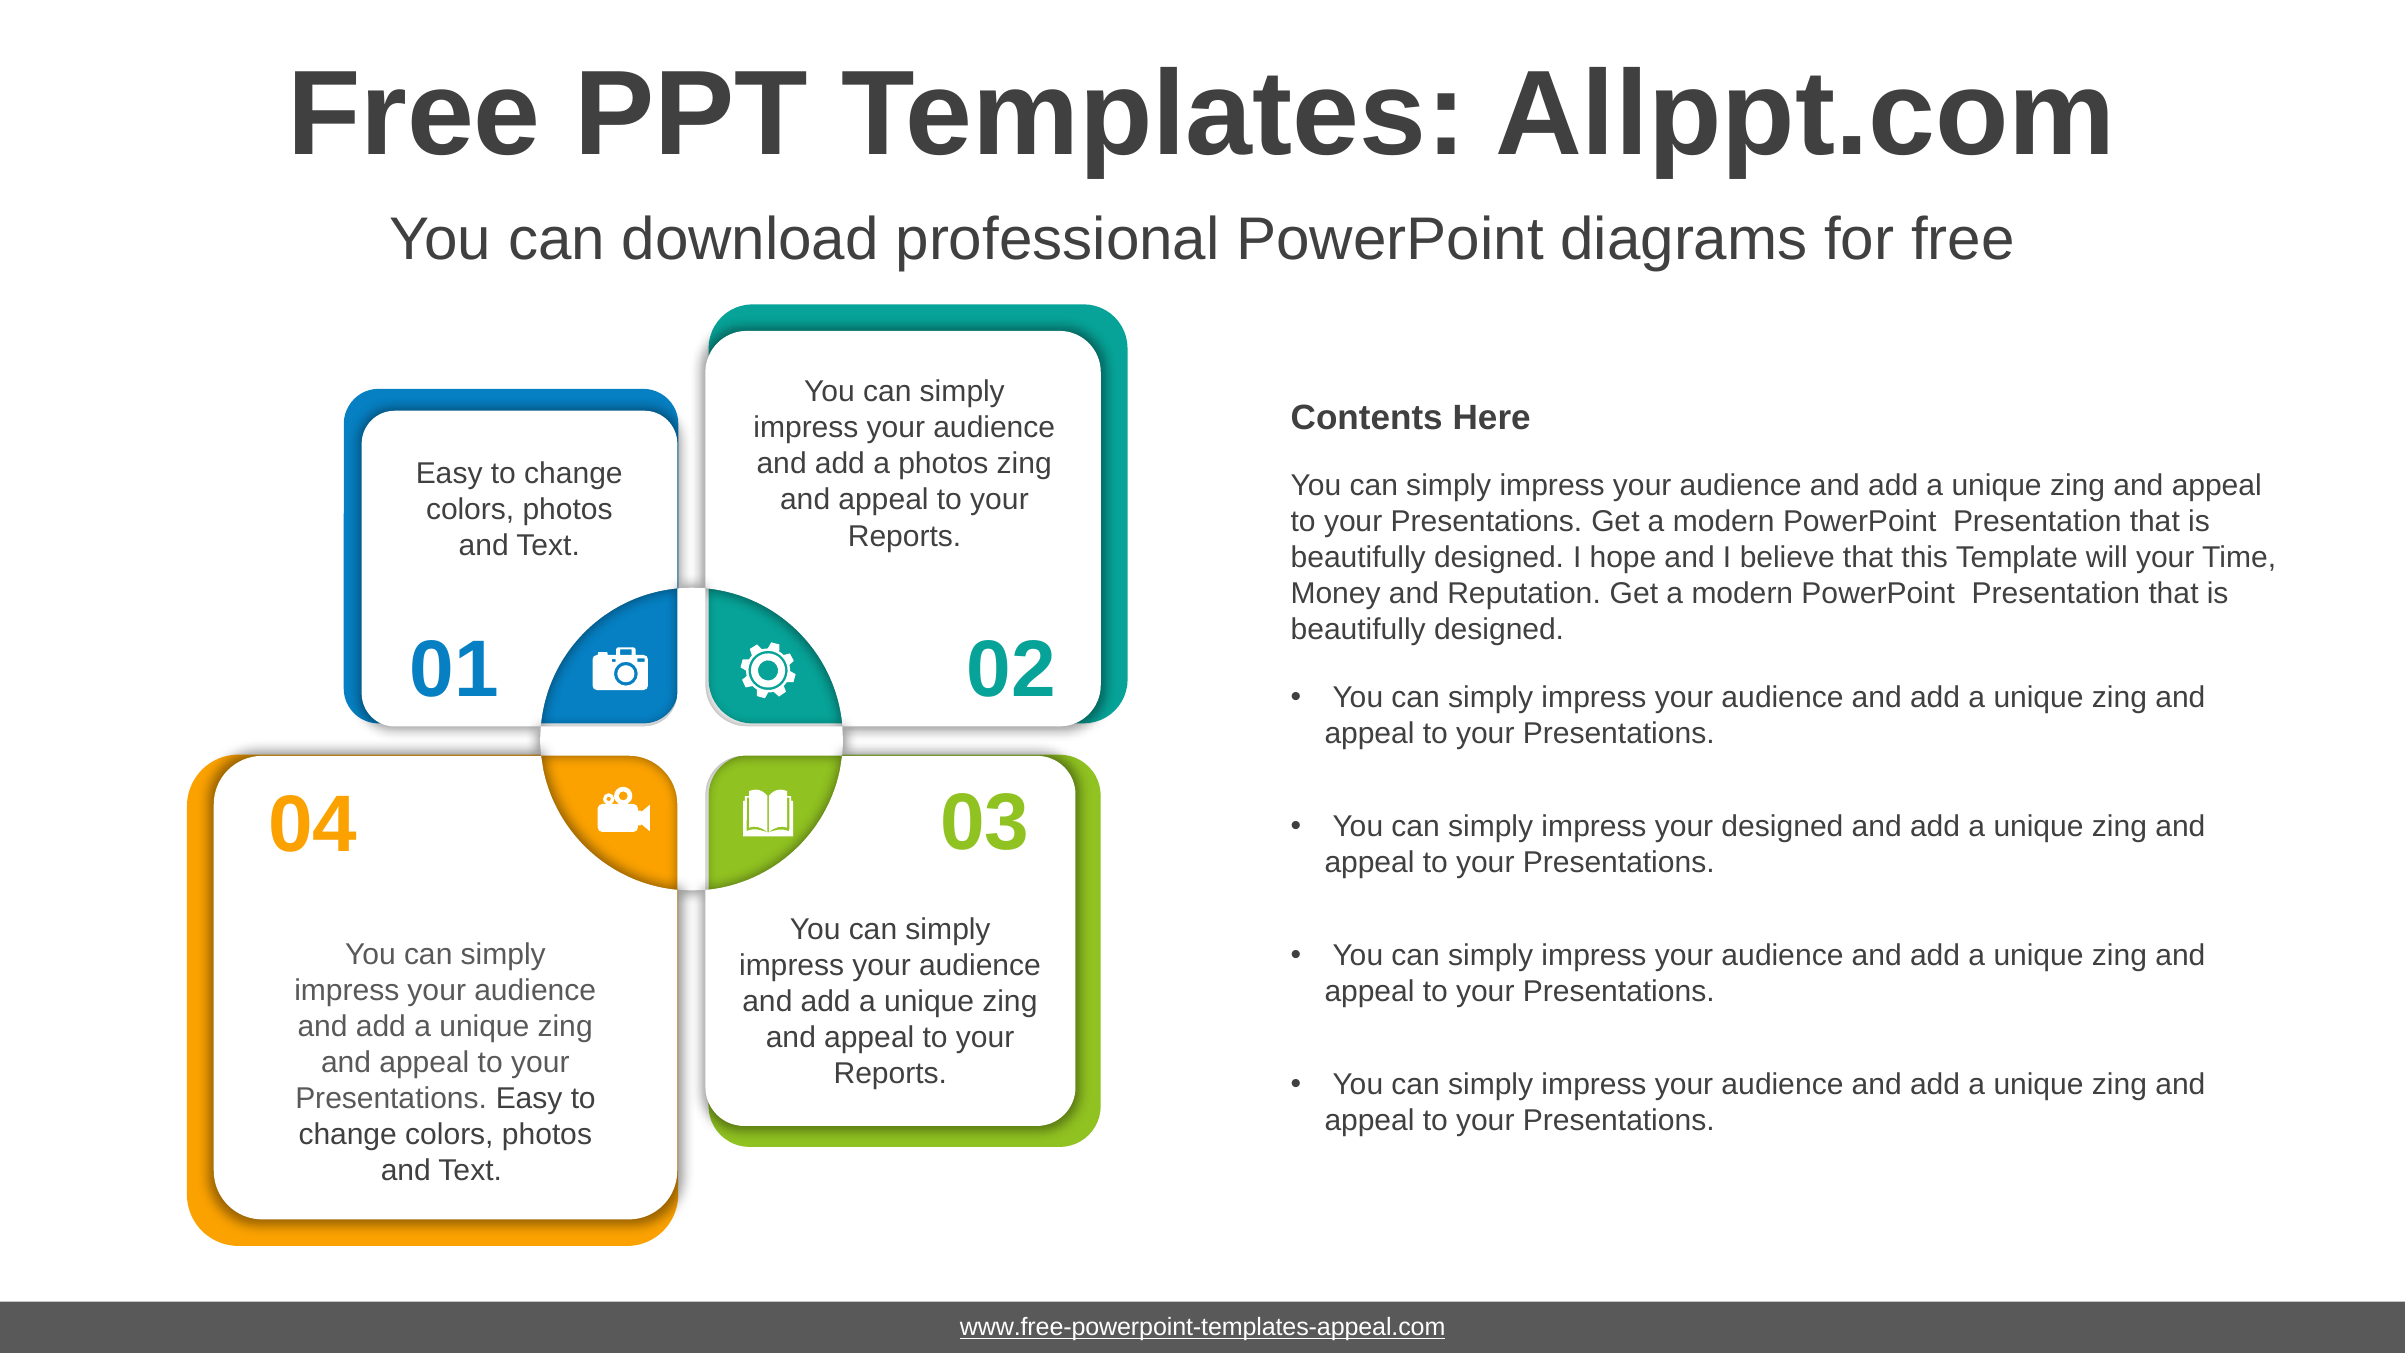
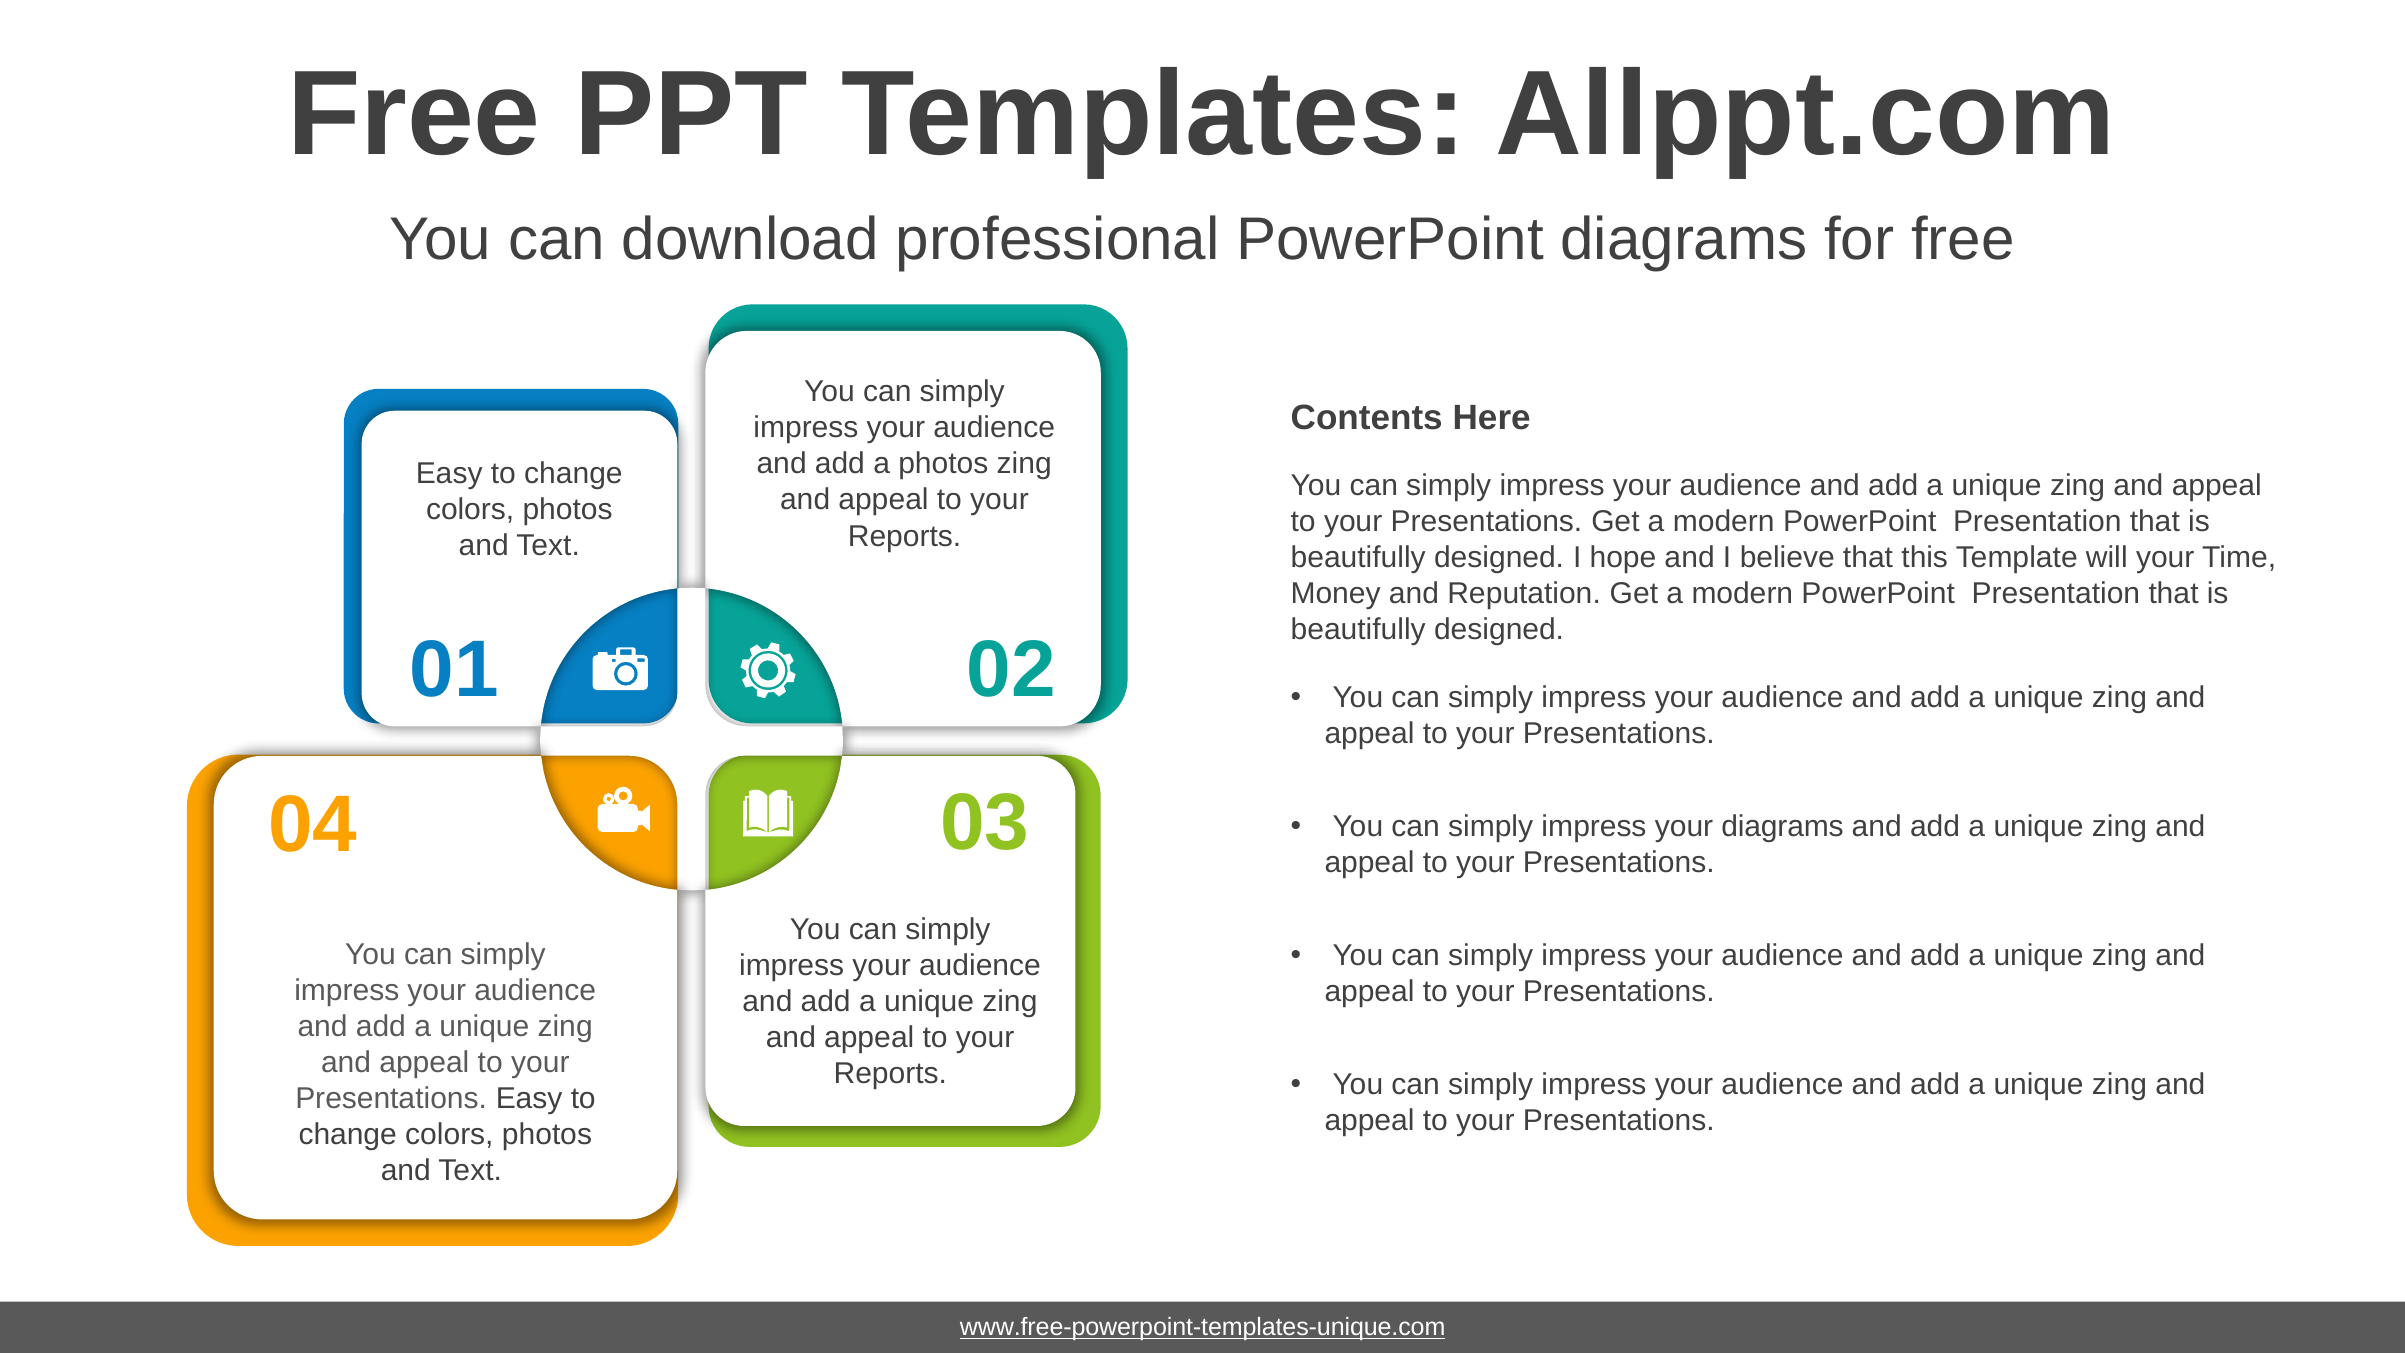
your designed: designed -> diagrams (1783, 827)
www.free-powerpoint-templates-appeal.com: www.free-powerpoint-templates-appeal.com -> www.free-powerpoint-templates-unique.com (1203, 1327)
